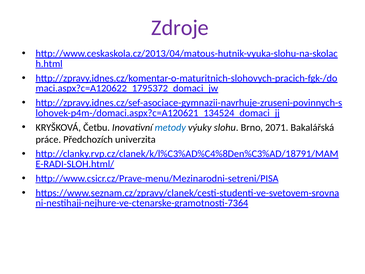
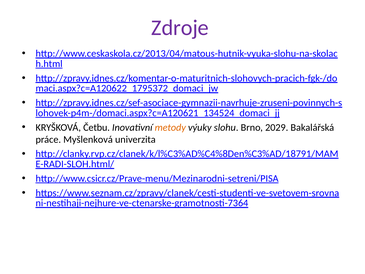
metody colour: blue -> orange (170, 127)
2071: 2071 -> 2029 (277, 127)
Předchozích: Předchozích -> Myšlenková (88, 140)
